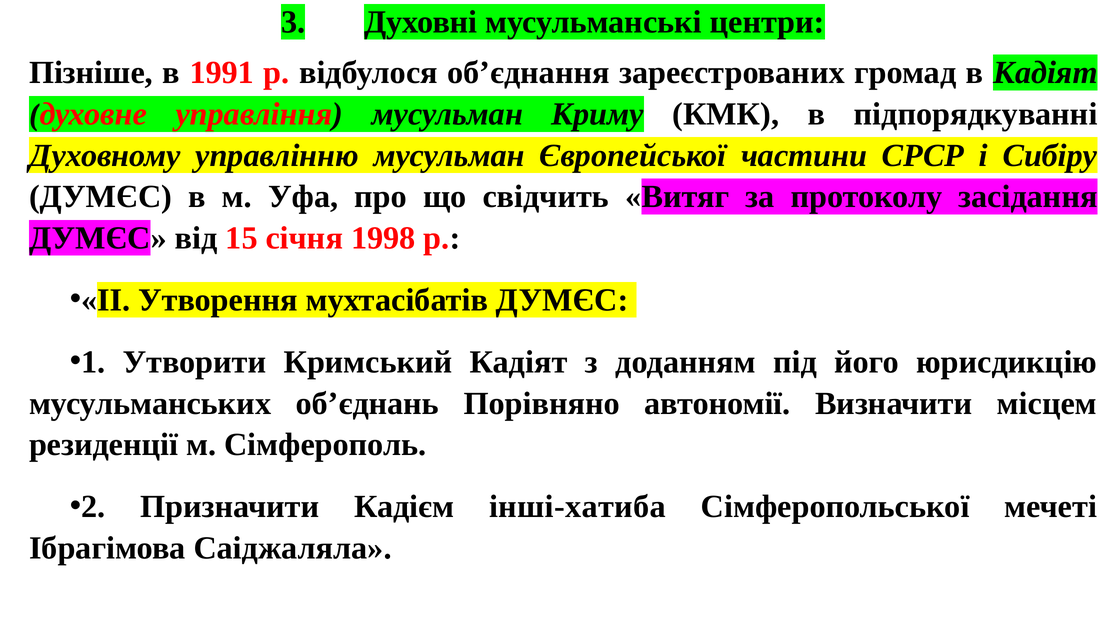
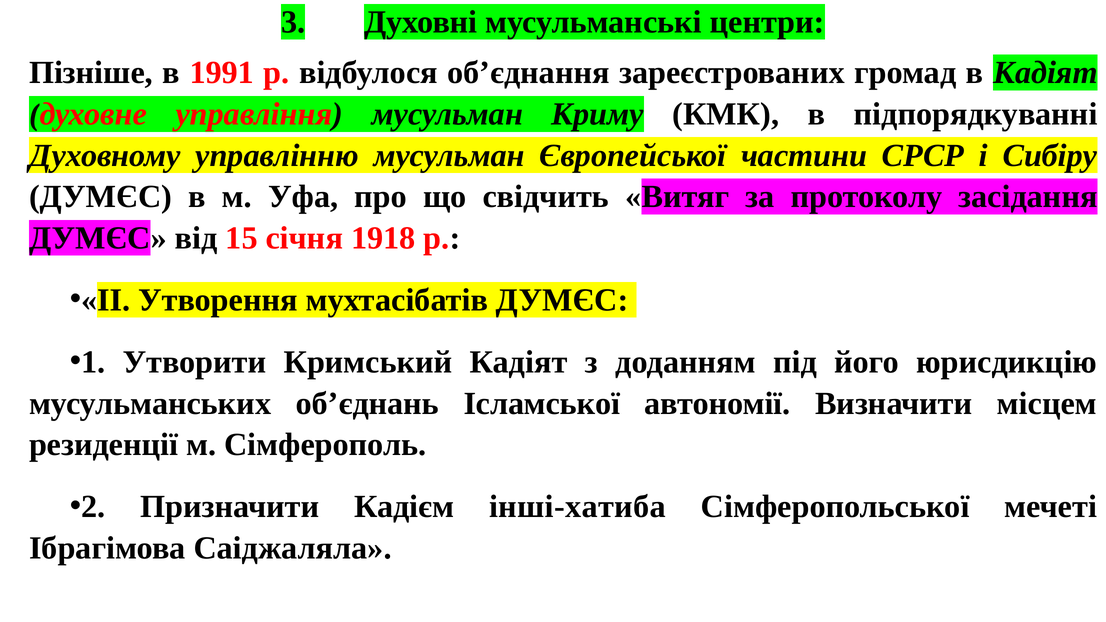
1998: 1998 -> 1918 (383, 238)
Порівняно: Порівняно -> Ісламської (542, 403)
